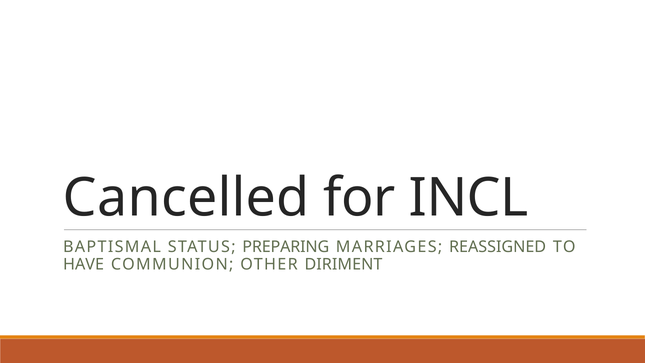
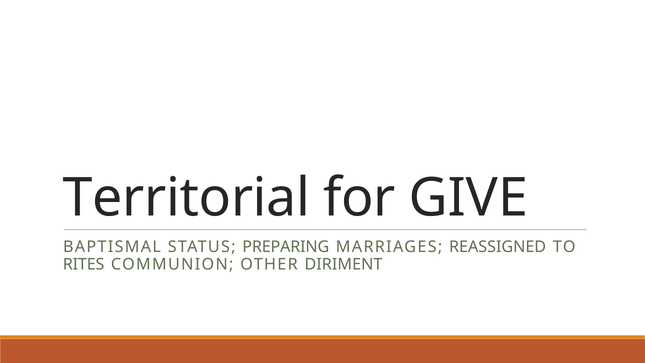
Cancelled: Cancelled -> Territorial (187, 198)
INCL: INCL -> GIVE (468, 198)
HAVE: HAVE -> RITES (84, 264)
